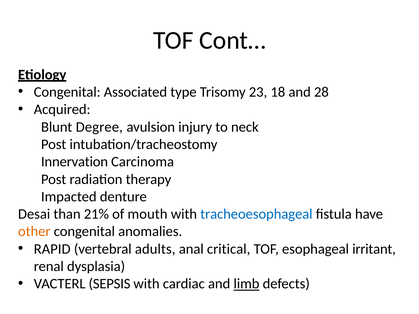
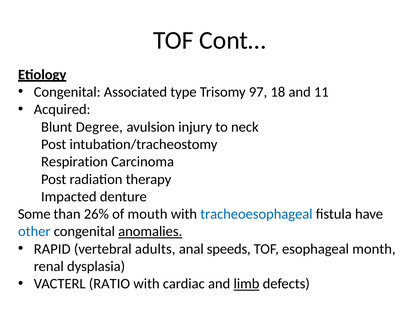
23: 23 -> 97 (258, 92)
28: 28 -> 11 (321, 92)
Innervation: Innervation -> Respiration (74, 162)
Desai: Desai -> Some (34, 214)
21%: 21% -> 26% (96, 214)
other colour: orange -> blue (34, 232)
anomalies underline: none -> present (150, 232)
critical: critical -> speeds (229, 249)
irritant: irritant -> month (374, 249)
SEPSIS: SEPSIS -> RATIO (109, 284)
